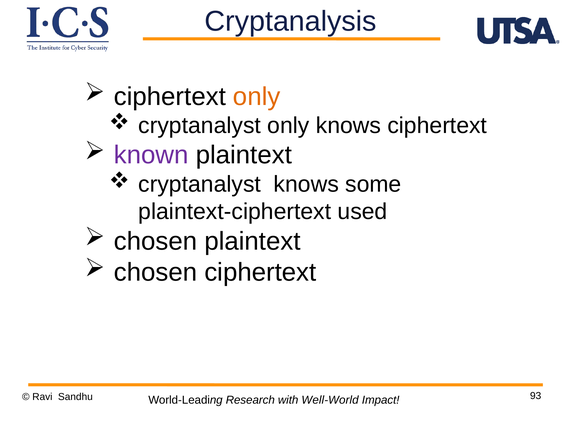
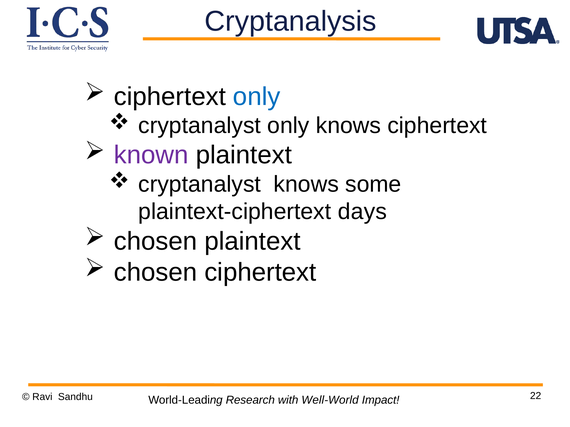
only colour: orange -> blue (257, 97)
used: used -> days (362, 212)
93: 93 -> 22 (536, 396)
